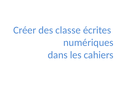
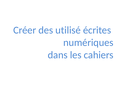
classe: classe -> utilisé (68, 30)
